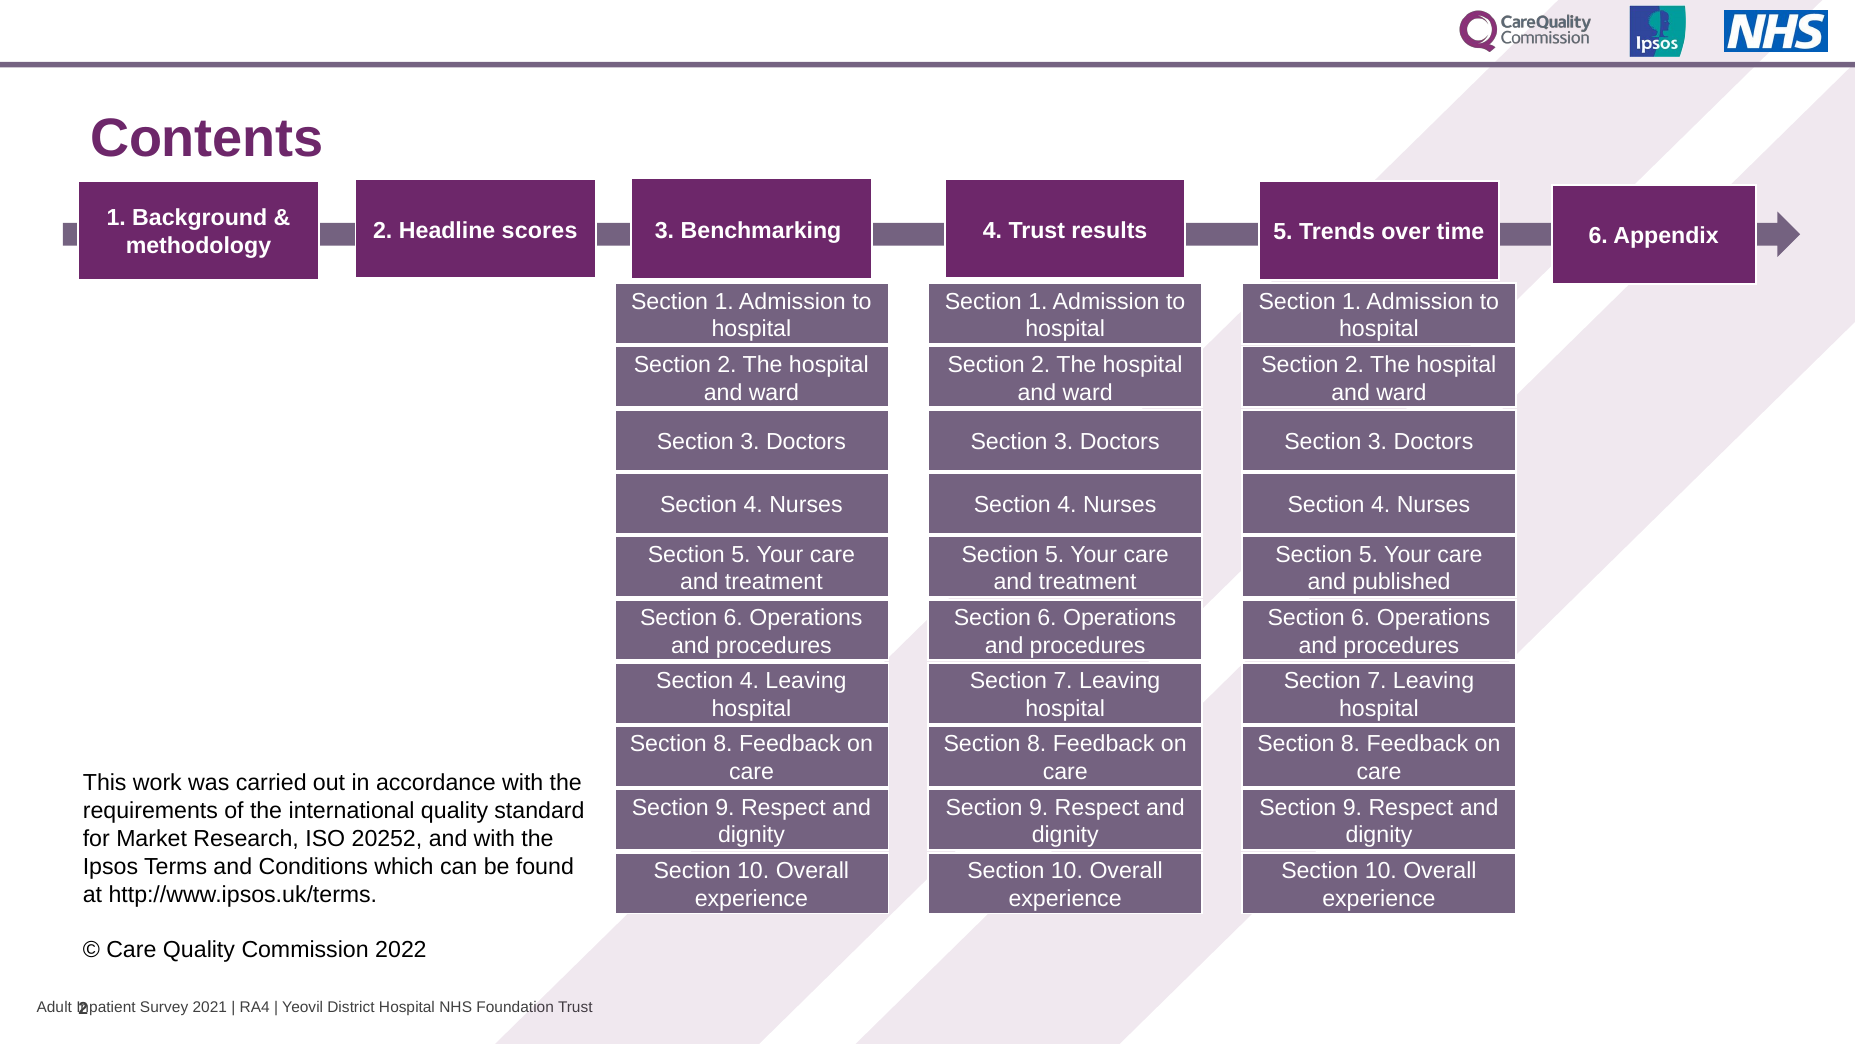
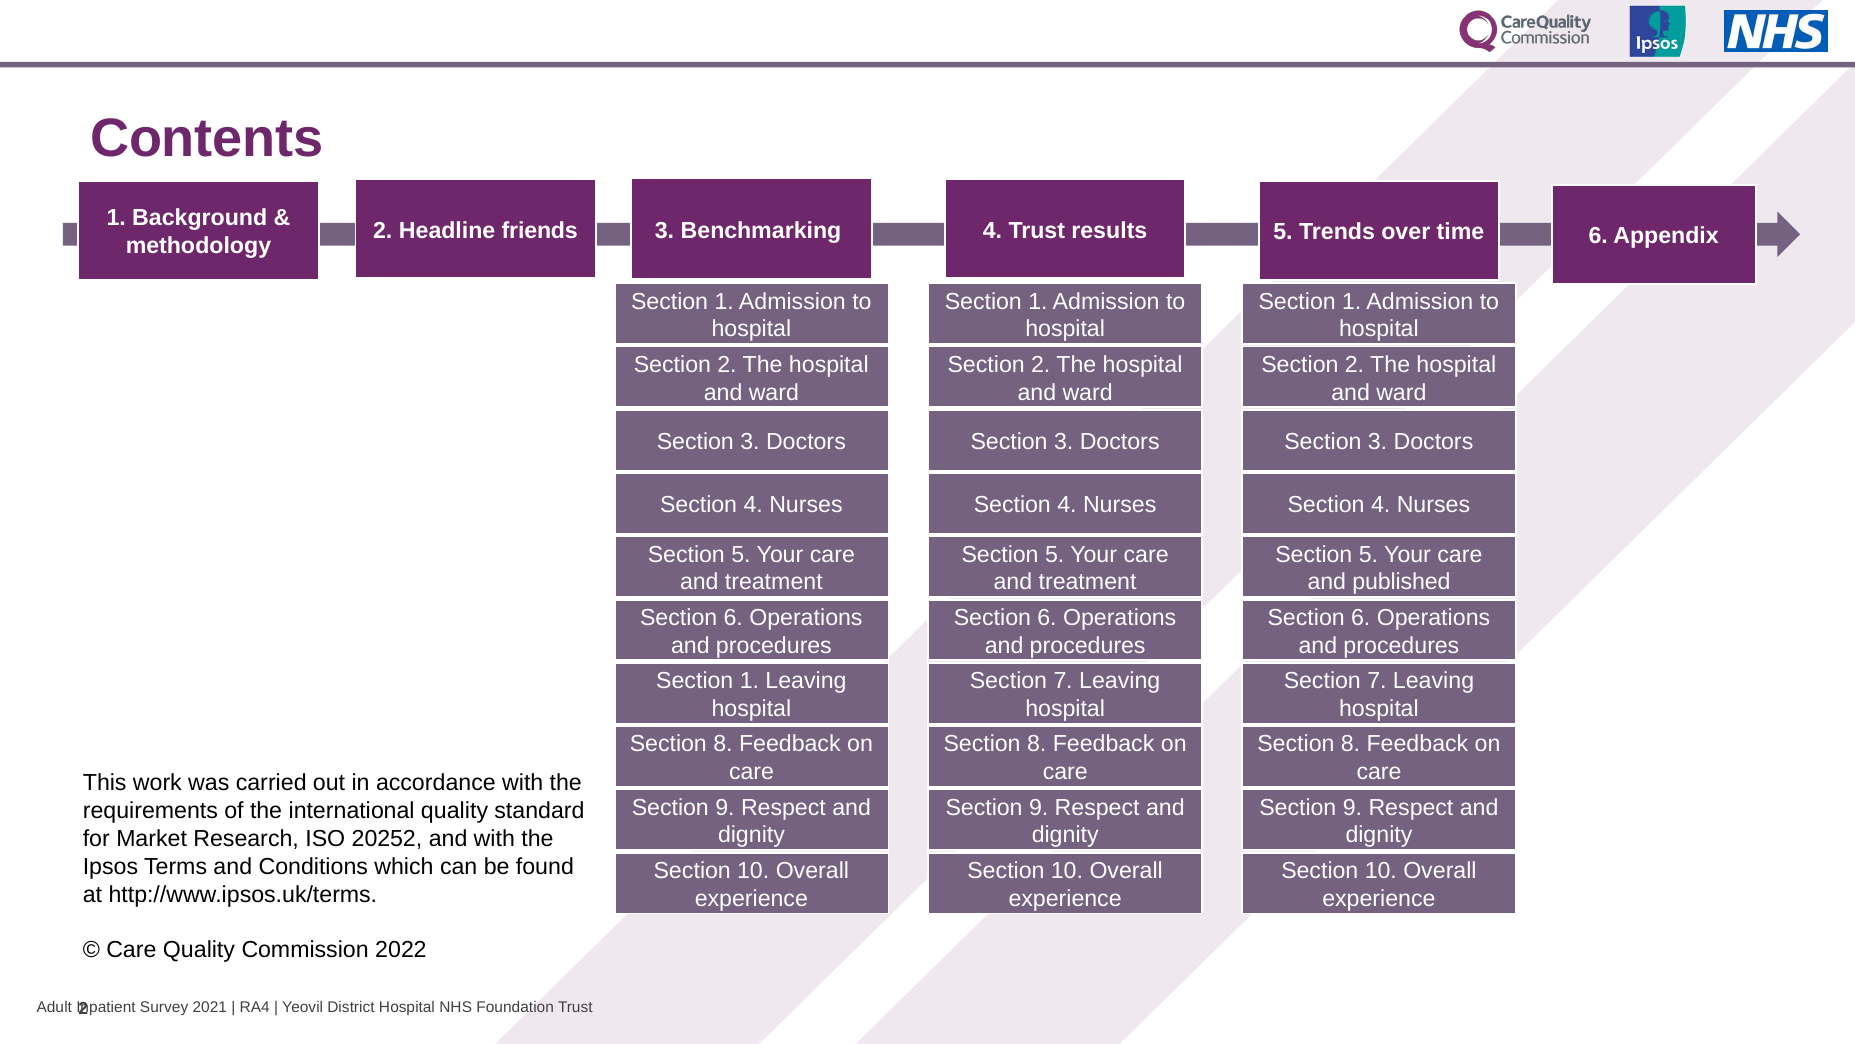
scores: scores -> friends (540, 230)
4: 4 -> 1 (749, 681)
